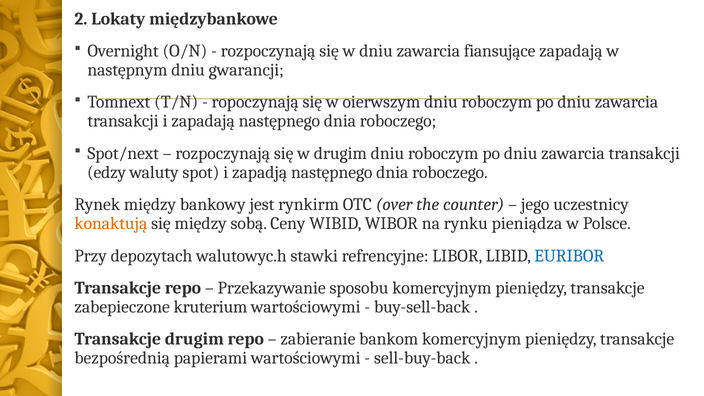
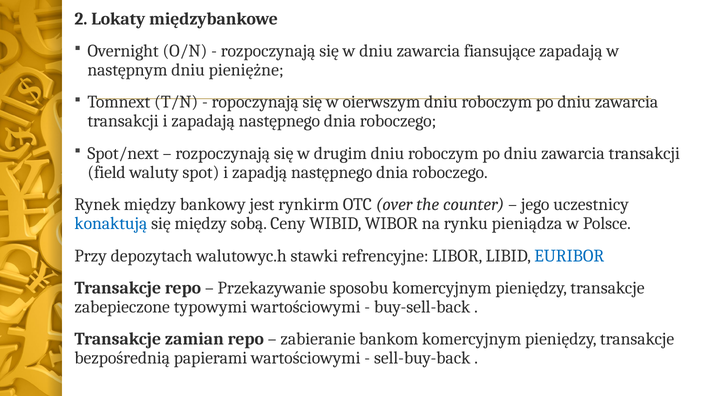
gwarancji: gwarancji -> pieniężne (246, 70)
edzy: edzy -> field (107, 172)
konaktują colour: orange -> blue (111, 224)
kruterium: kruterium -> typowymi (210, 307)
Transakcje drugim: drugim -> zamian (194, 339)
